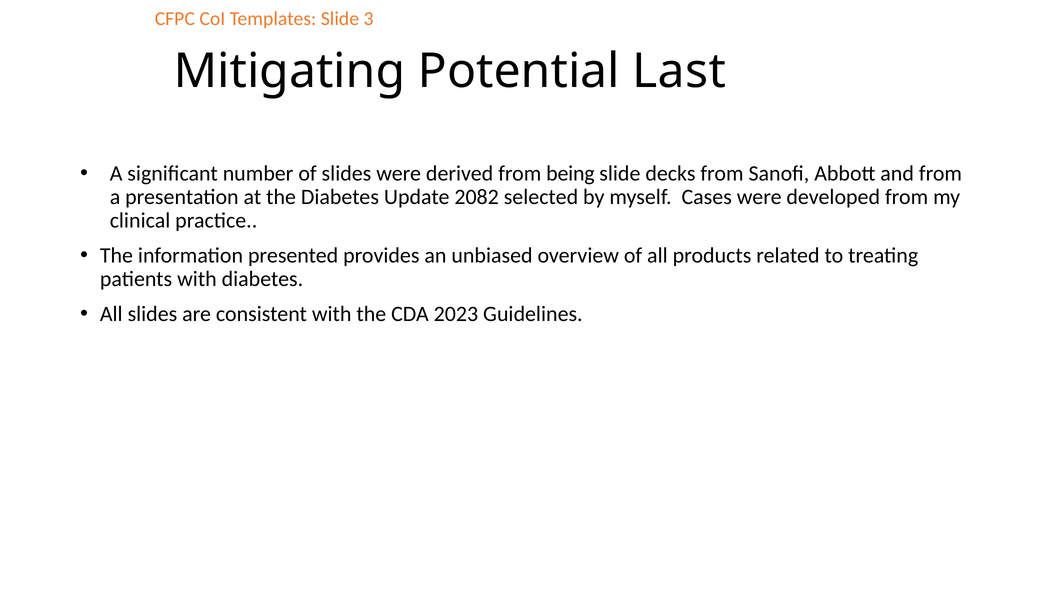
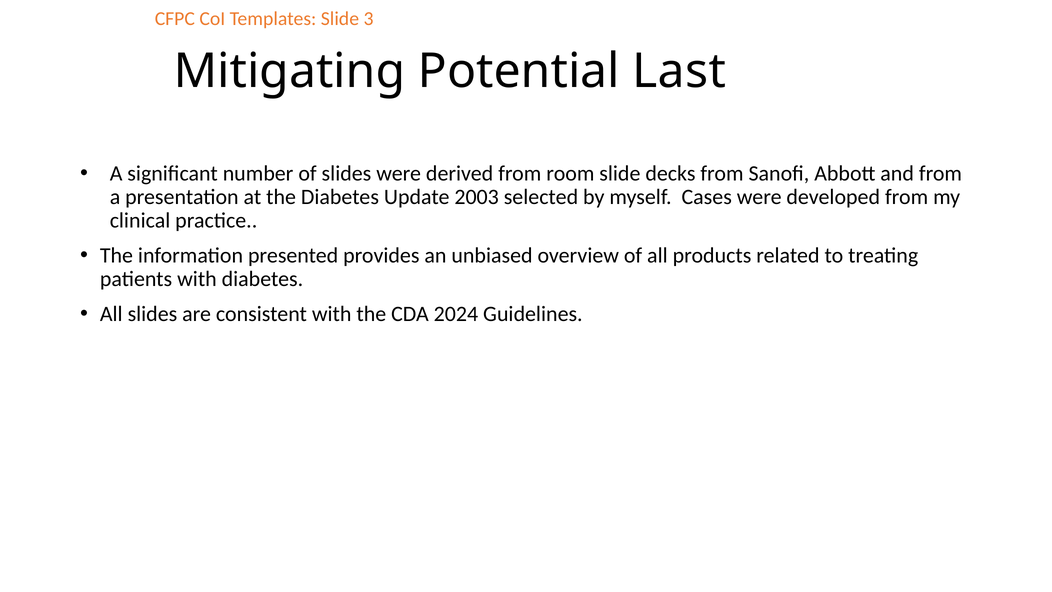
being: being -> room (570, 173)
2082: 2082 -> 2003 (477, 197)
2023: 2023 -> 2024 (456, 314)
